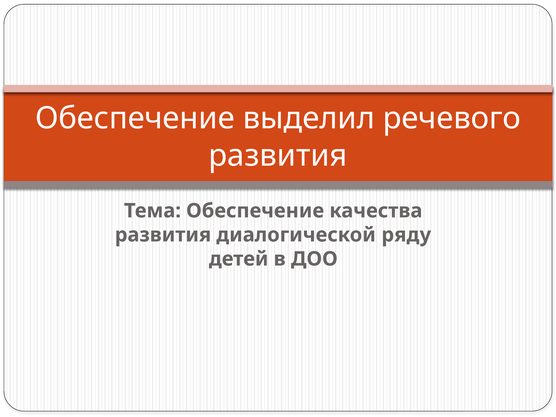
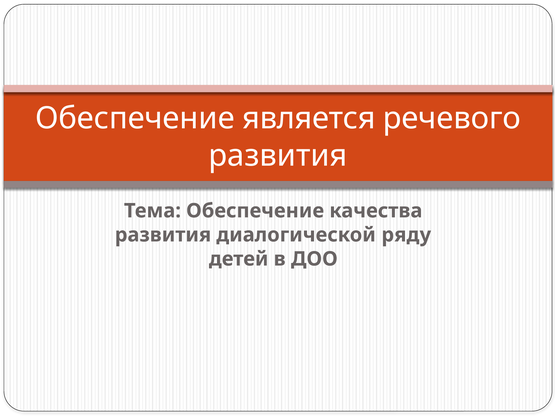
выделил: выделил -> является (309, 118)
